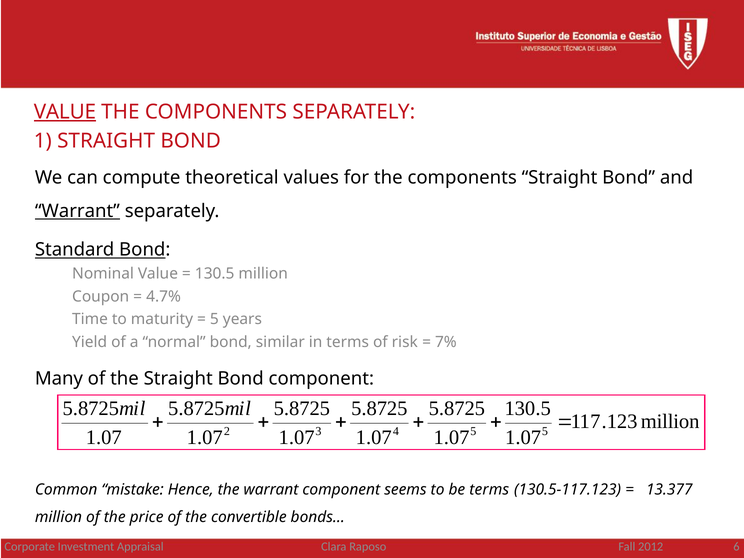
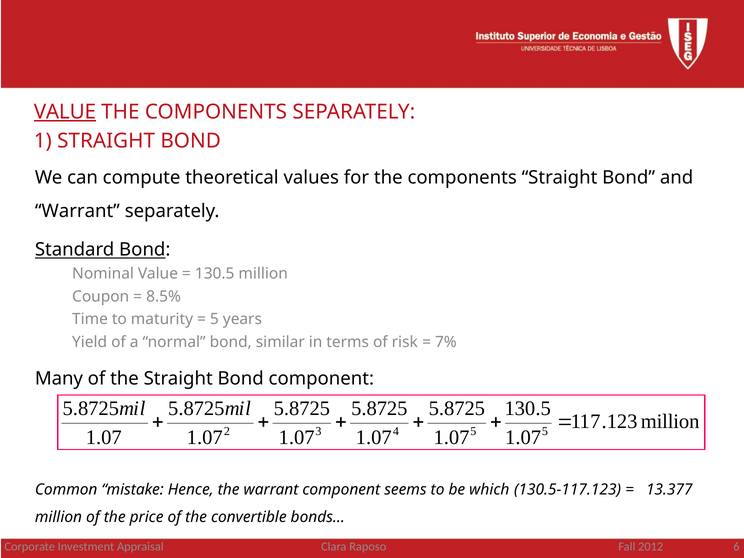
Warrant underline: present -> none (77, 211)
4.7%: 4.7% -> 8.5% (164, 296)
be terms: terms -> which (489, 489)
